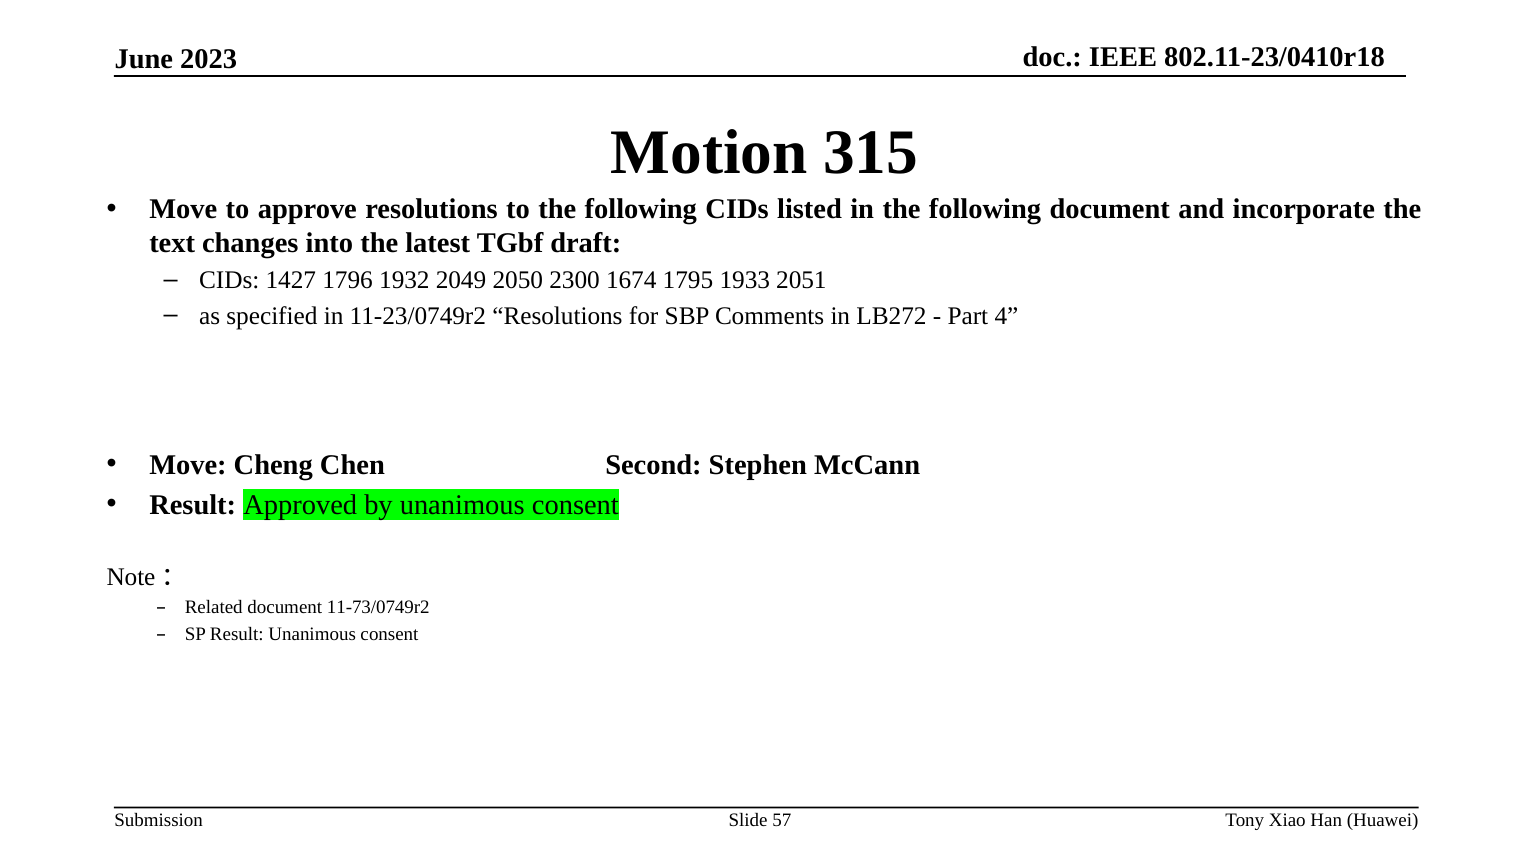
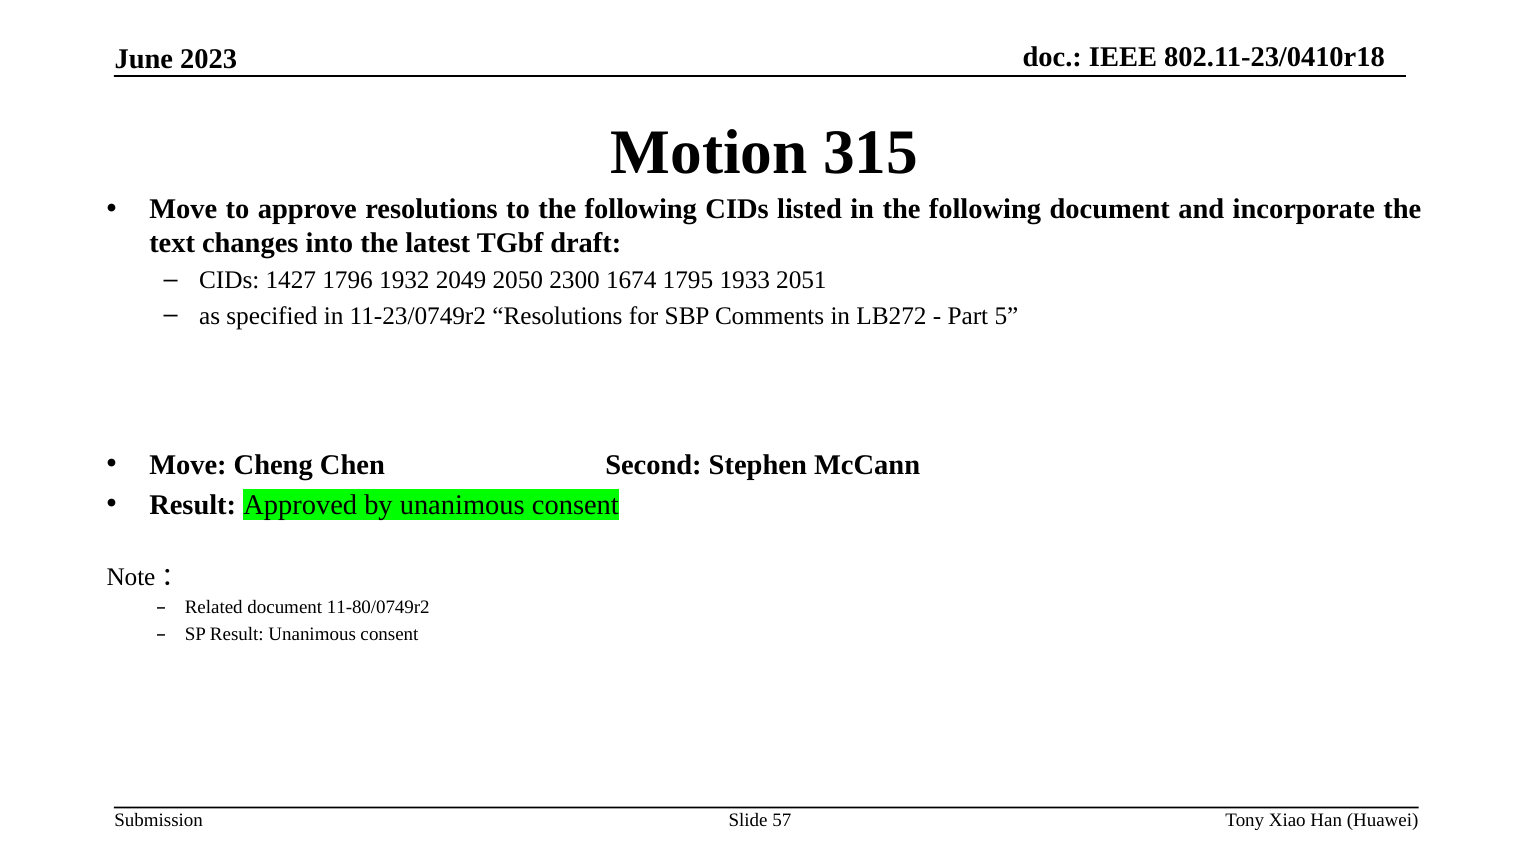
4: 4 -> 5 (1007, 316)
11-73/0749r2: 11-73/0749r2 -> 11-80/0749r2 (378, 607)
